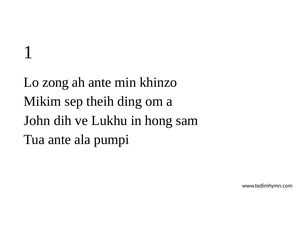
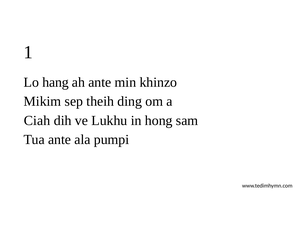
zong: zong -> hang (56, 82)
John: John -> Ciah (37, 120)
